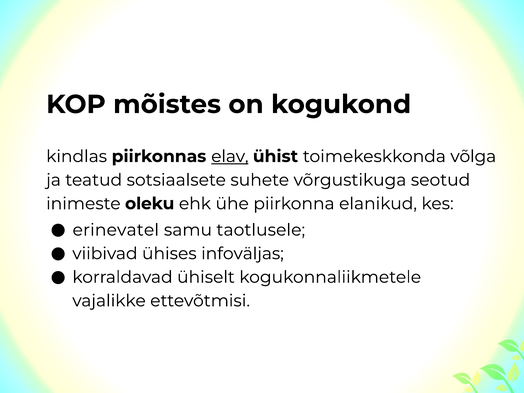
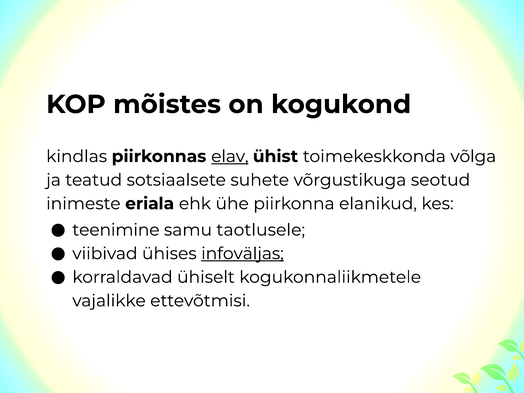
oleku: oleku -> eriala (150, 204)
erinevatel: erinevatel -> teenimine (116, 230)
infoväljas underline: none -> present (242, 254)
